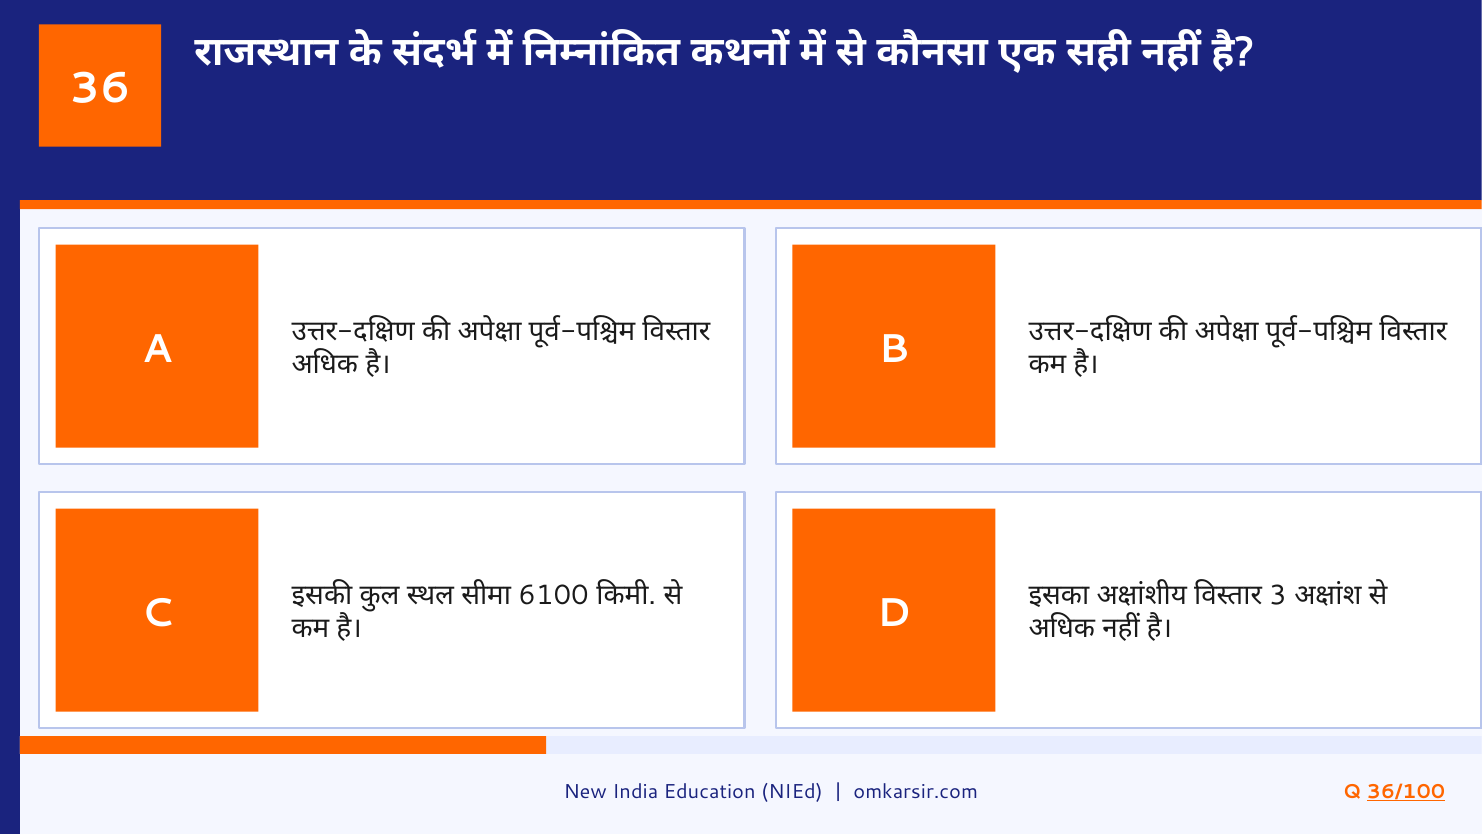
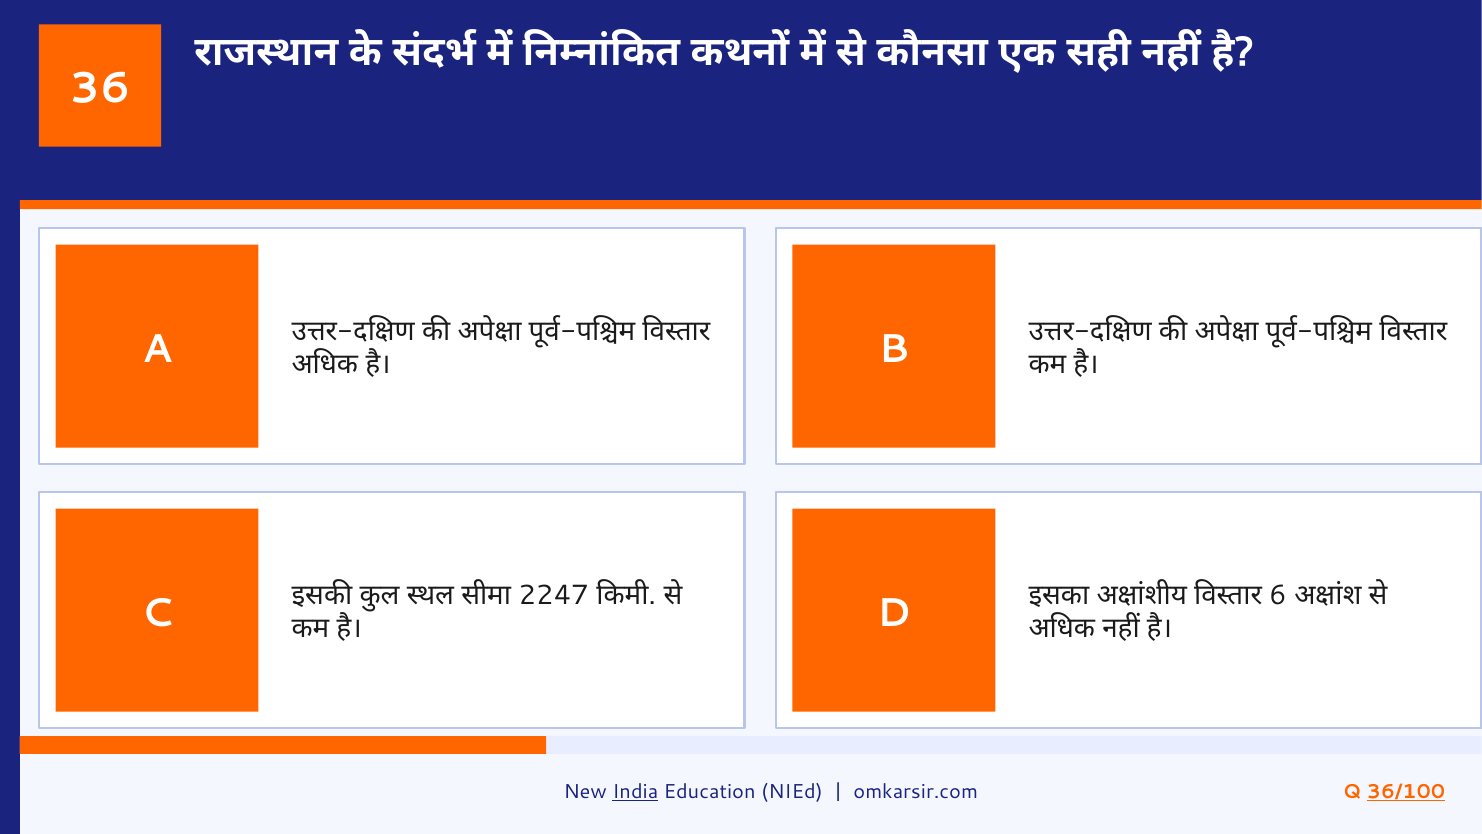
6100: 6100 -> 2247 (554, 595)
3: 3 -> 6 (1278, 595)
India underline: none -> present (635, 792)
